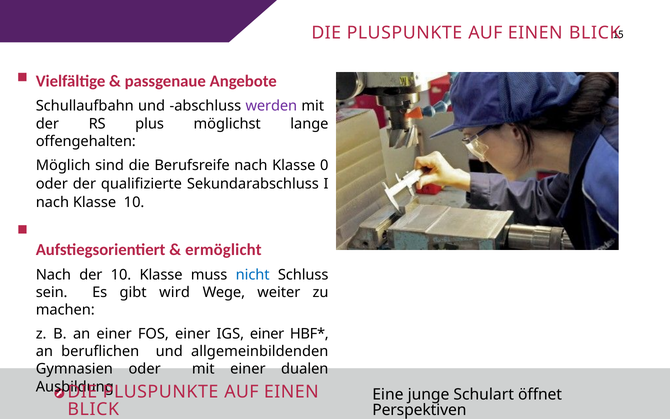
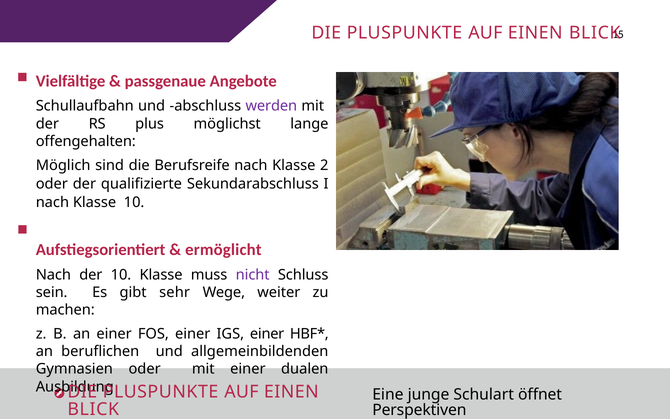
0: 0 -> 2 (324, 165)
nicht colour: blue -> purple (253, 275)
wird: wird -> sehr (175, 292)
